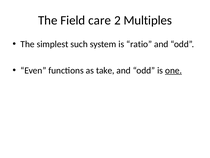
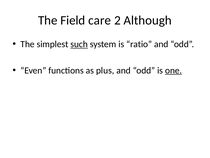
Multiples: Multiples -> Although (148, 20)
such underline: none -> present (79, 44)
take: take -> plus (105, 70)
